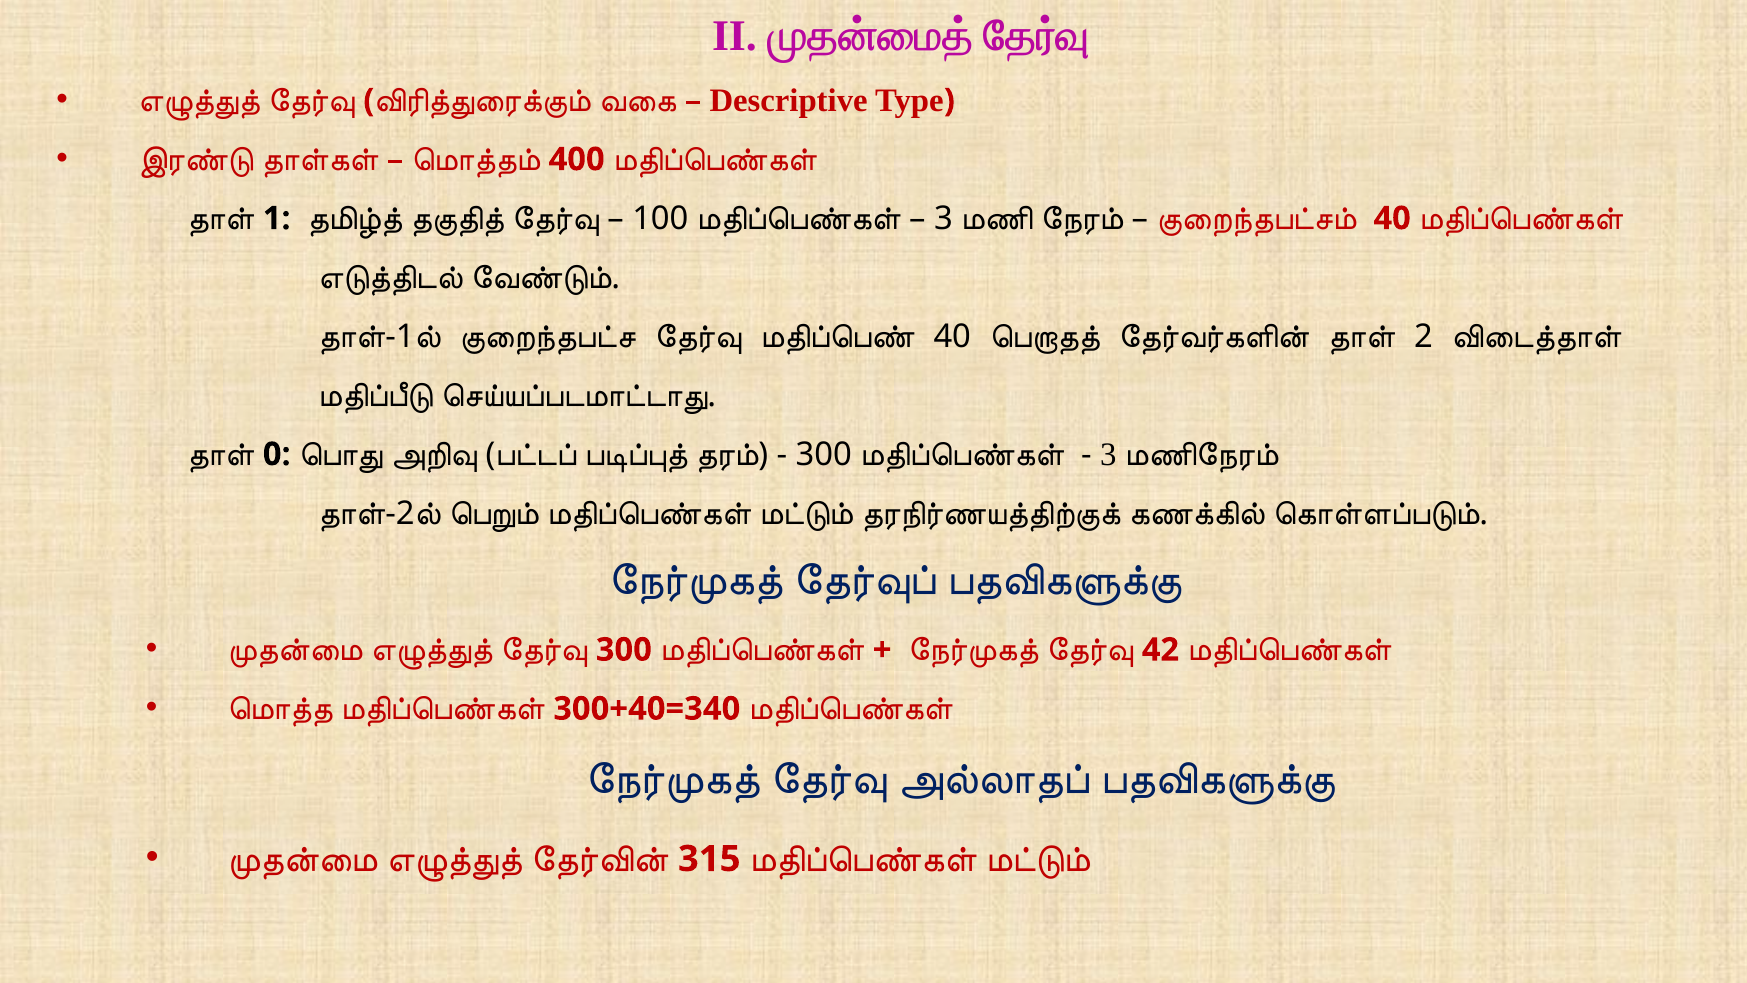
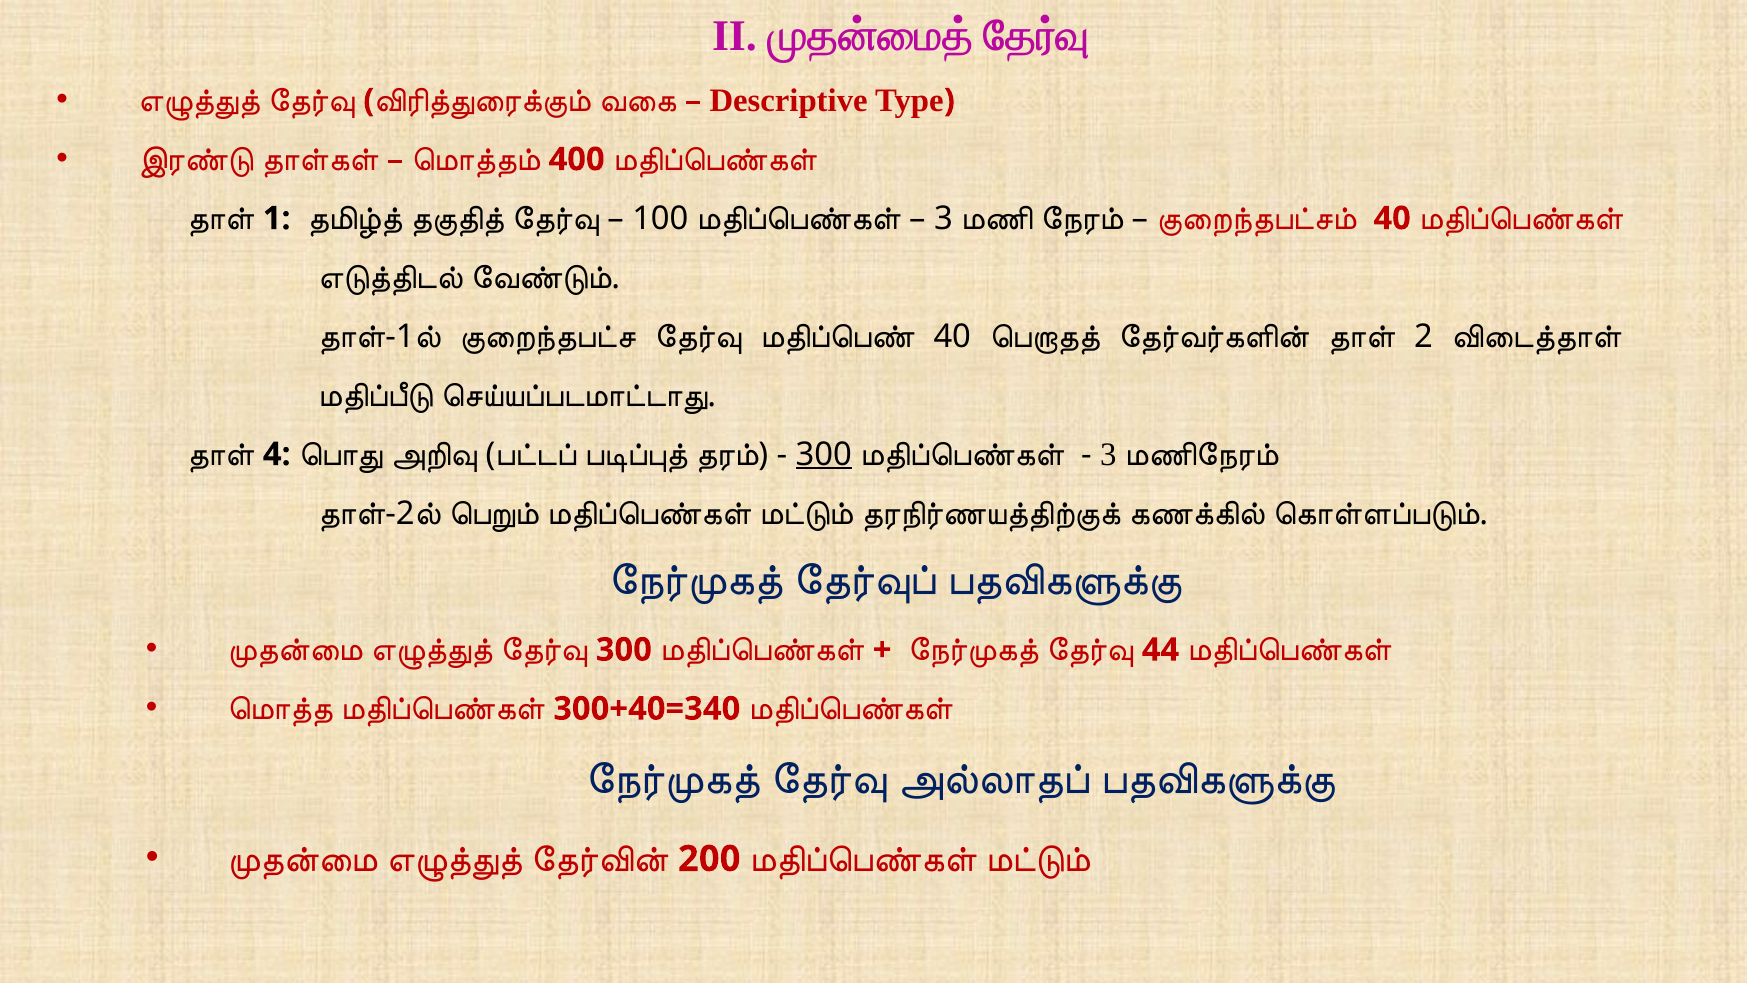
0: 0 -> 4 (277, 454)
300 underline: none -> present (824, 454)
42: 42 -> 44 (1160, 650)
315: 315 -> 200 (709, 859)
